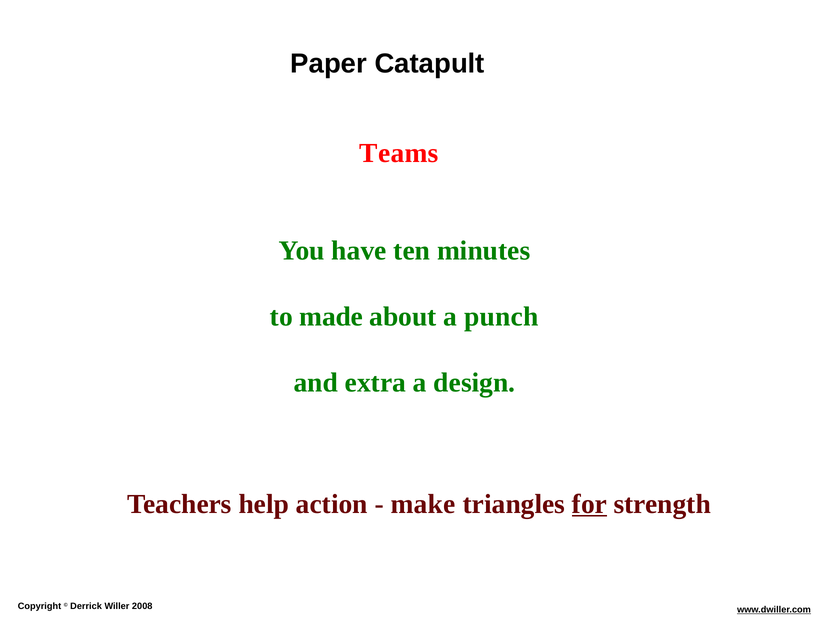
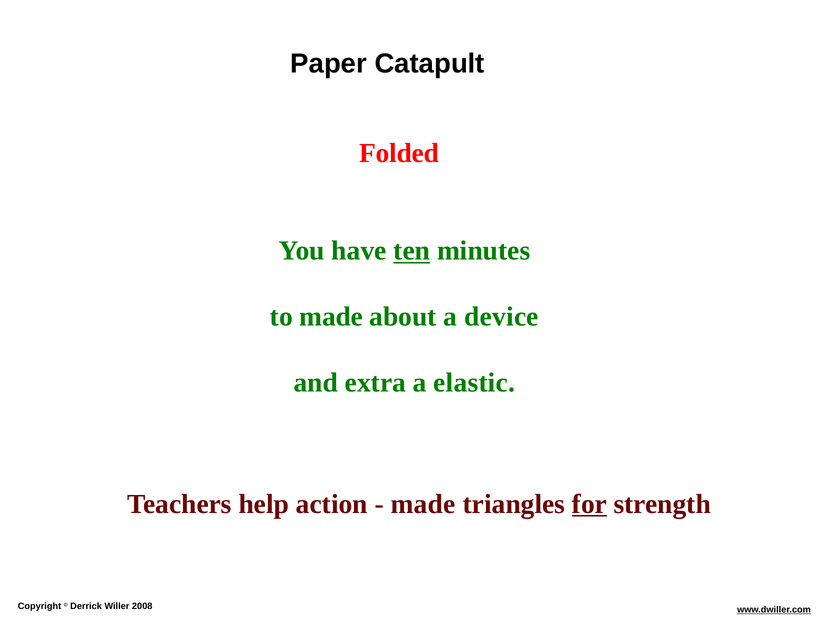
Teams: Teams -> Folded (399, 153)
ten underline: none -> present (412, 251)
punch: punch -> device (501, 317)
design: design -> elastic (474, 383)
make: make -> made (423, 504)
